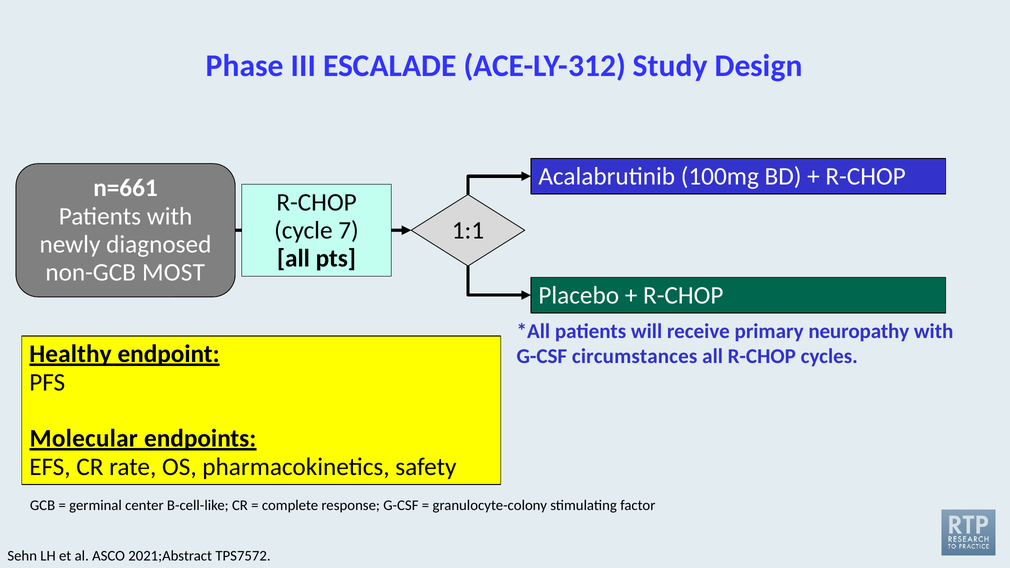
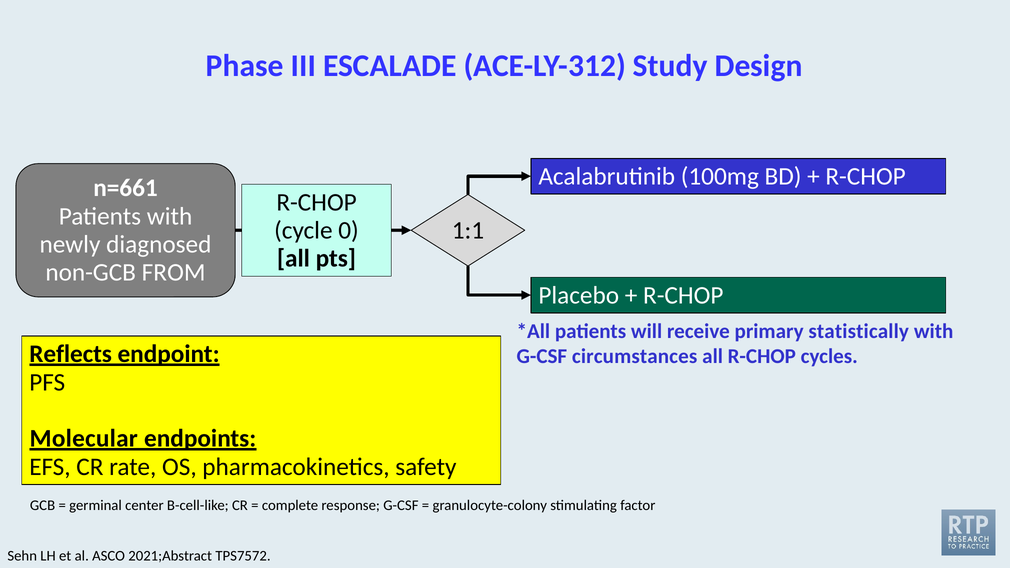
7: 7 -> 0 (349, 230)
MOST: MOST -> FROM (174, 273)
neuropathy: neuropathy -> statistically (859, 331)
Healthy: Healthy -> Reflects (71, 354)
